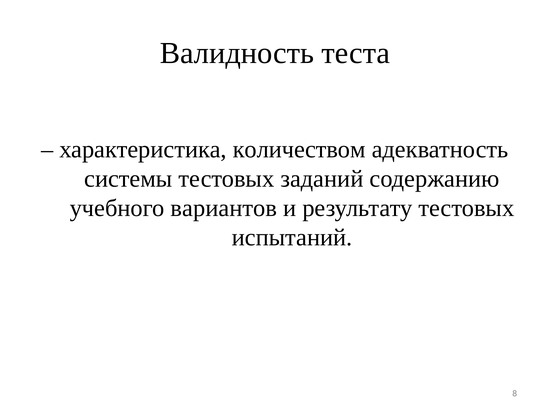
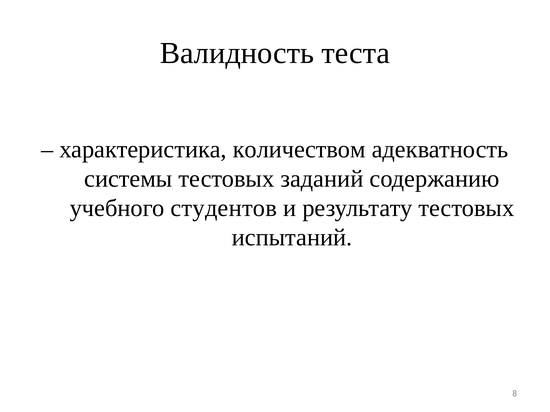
вариантов: вариантов -> студентов (224, 208)
